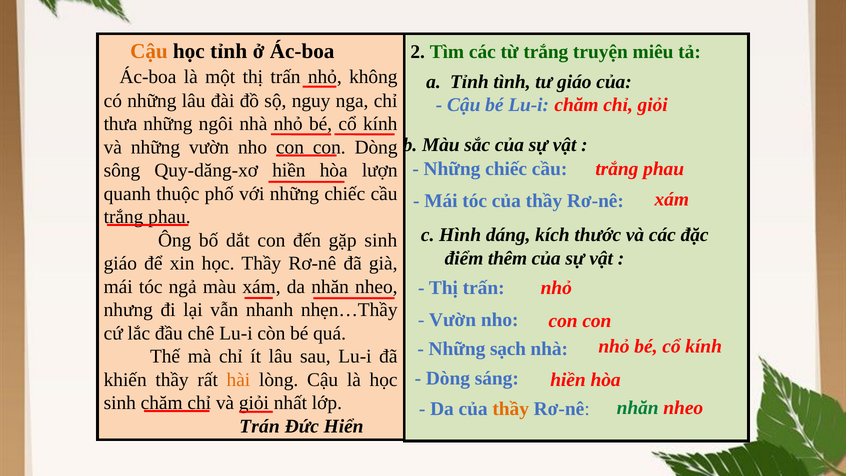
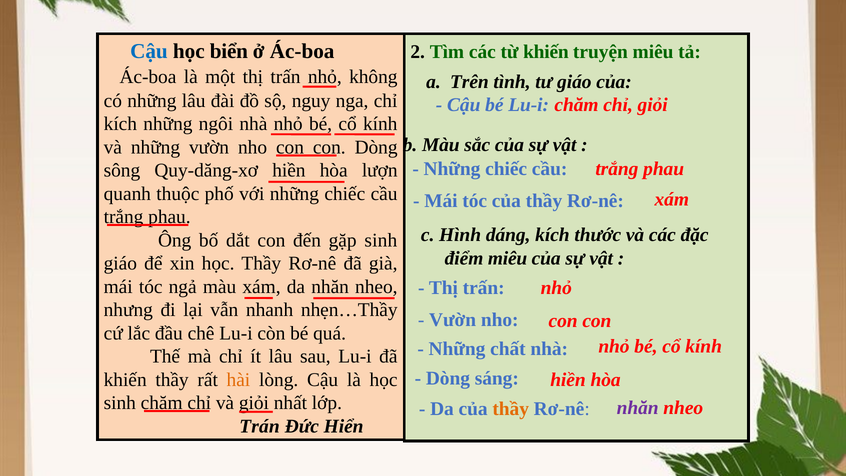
Cậu colour: orange -> blue (149, 51)
học tỉnh: tỉnh -> biển (229, 51)
từ trắng: trắng -> khiến (546, 52)
Tỉnh: Tỉnh -> Trên (469, 82)
thưa: thưa -> kích (120, 124)
điểm thêm: thêm -> miêu (508, 258)
sạch: sạch -> chất (508, 349)
nhăn colour: green -> purple (638, 408)
